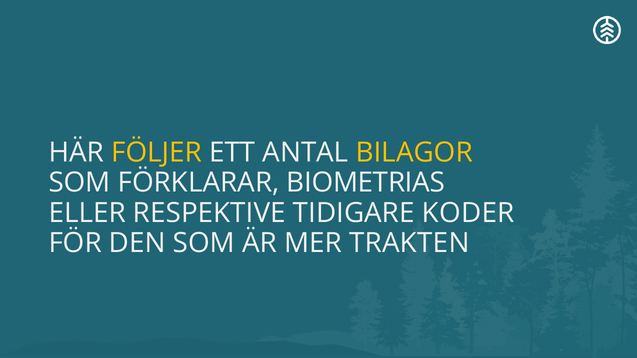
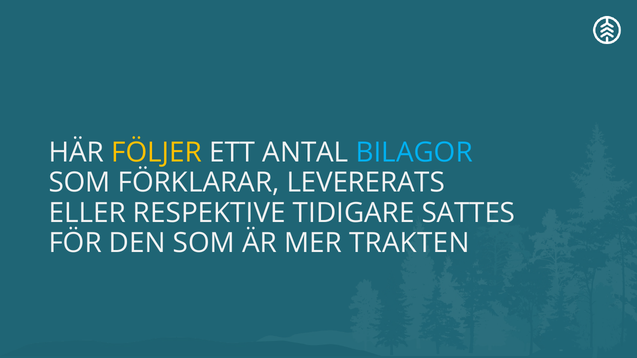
BILAGOR colour: yellow -> light blue (414, 153)
BIOMETRIAS: BIOMETRIAS -> LEVERERATS (366, 183)
KODER: KODER -> SATTES (469, 213)
